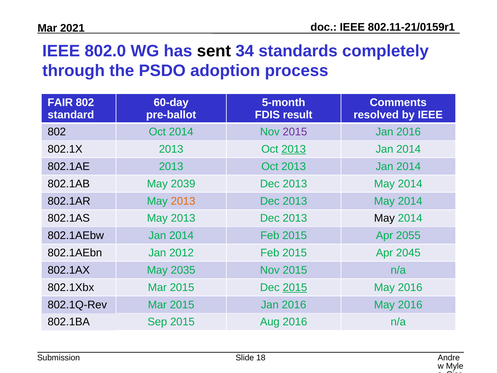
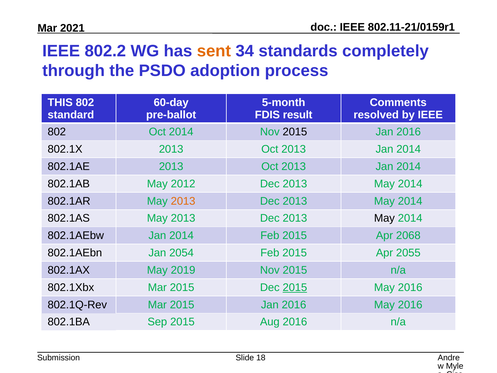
802.0: 802.0 -> 802.2 (105, 51)
sent colour: black -> orange (214, 51)
FAIR: FAIR -> THIS (60, 102)
2015 colour: purple -> black (295, 132)
2013 underline: present -> none (294, 149)
2039: 2039 -> 2012 (183, 184)
2055: 2055 -> 2068 (408, 235)
2012: 2012 -> 2054 (182, 253)
2045: 2045 -> 2055 (408, 253)
2035: 2035 -> 2019 (183, 270)
